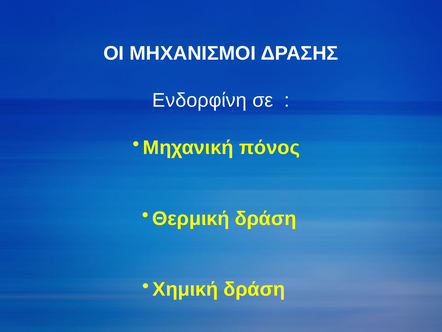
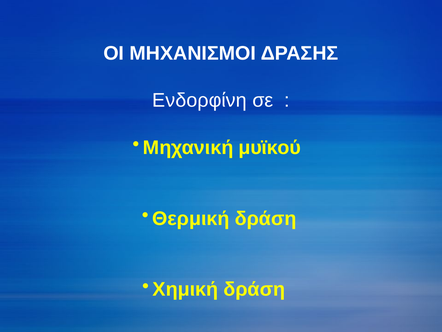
πόνος: πόνος -> μυϊκού (270, 147)
